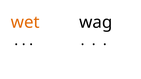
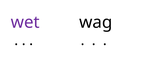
wet colour: orange -> purple (25, 22)
